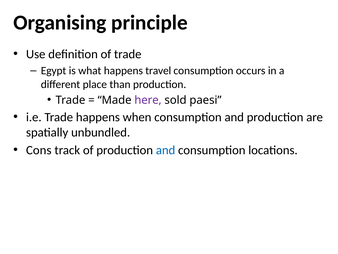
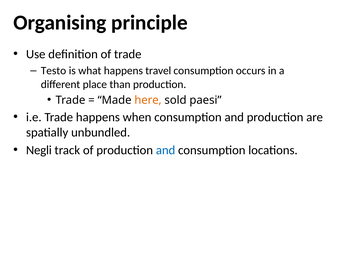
Egypt: Egypt -> Testo (53, 71)
here colour: purple -> orange (148, 100)
Cons: Cons -> Negli (39, 150)
